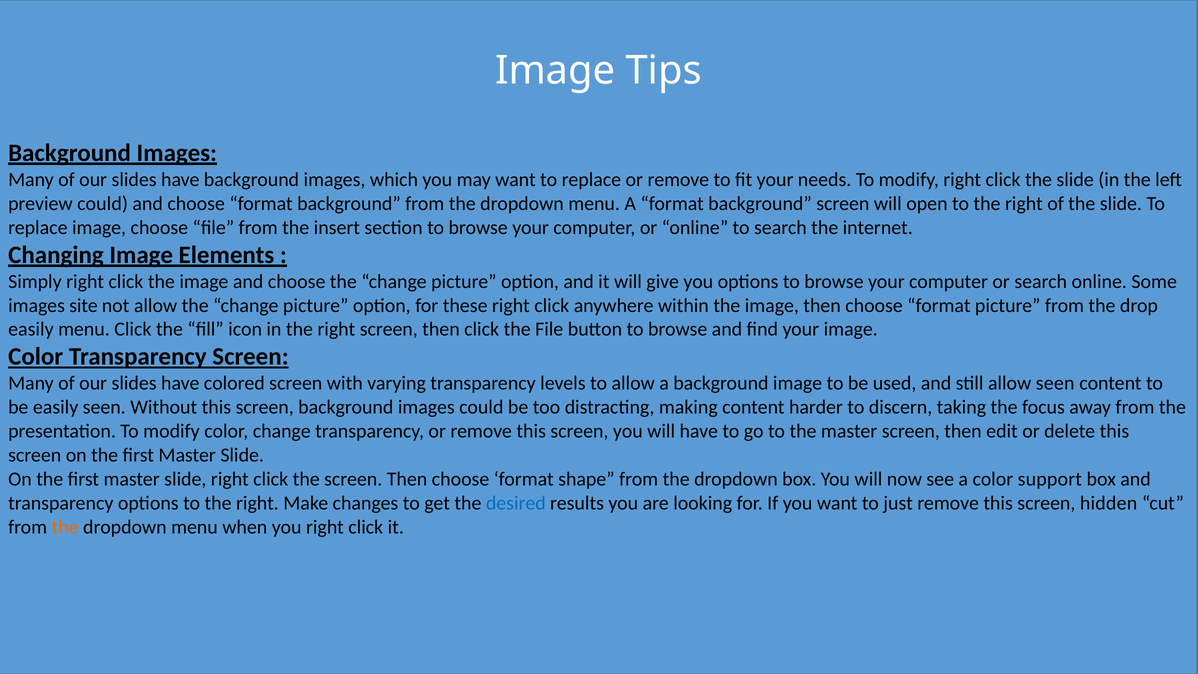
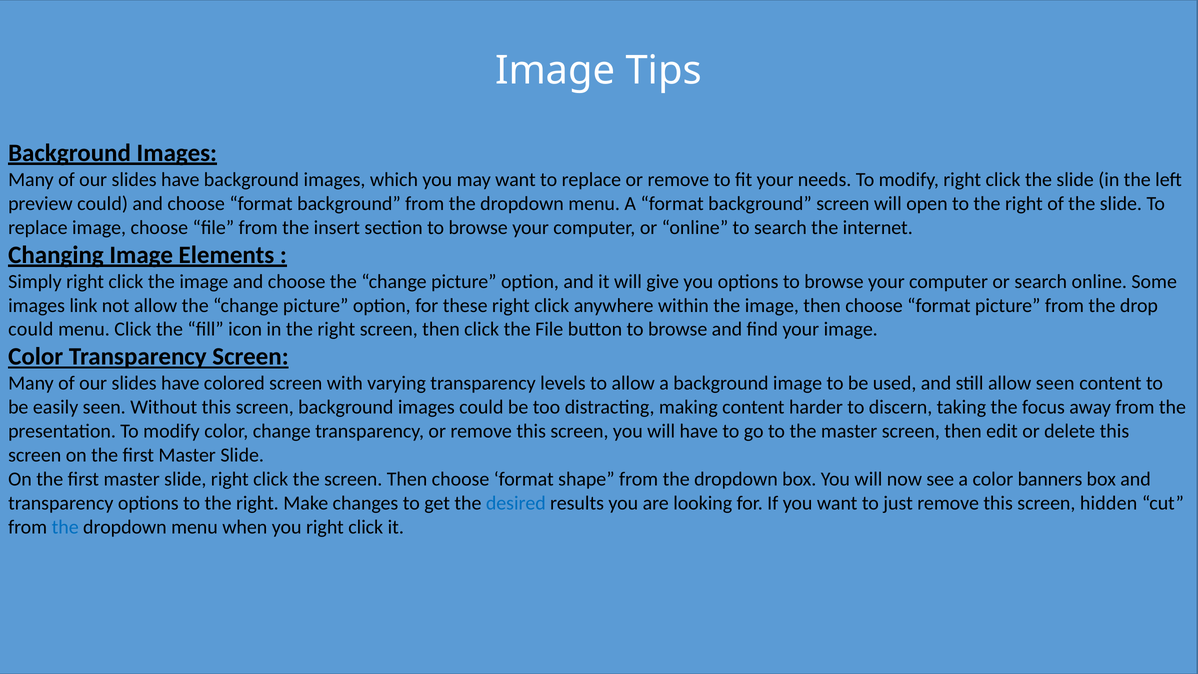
site: site -> link (84, 305)
easily: easily -> could (31, 329)
support: support -> banners (1050, 479)
the colour: orange -> blue (65, 527)
